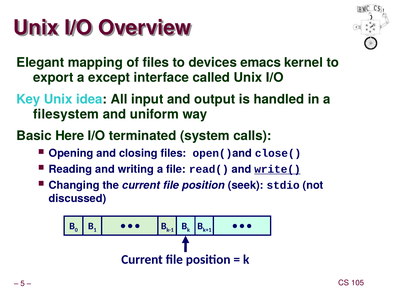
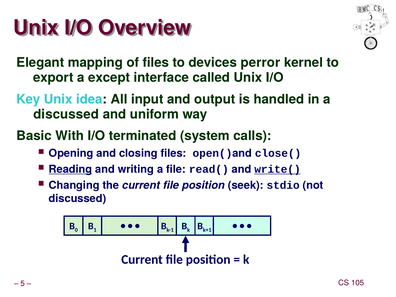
emacs: emacs -> perror (260, 62)
filesystem: filesystem -> discussed (66, 114)
Here: Here -> With (70, 136)
Reading underline: none -> present (70, 169)
